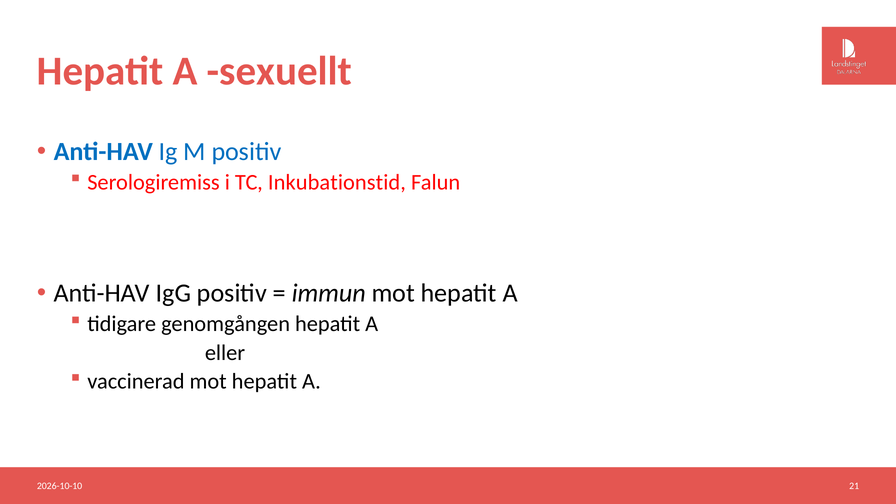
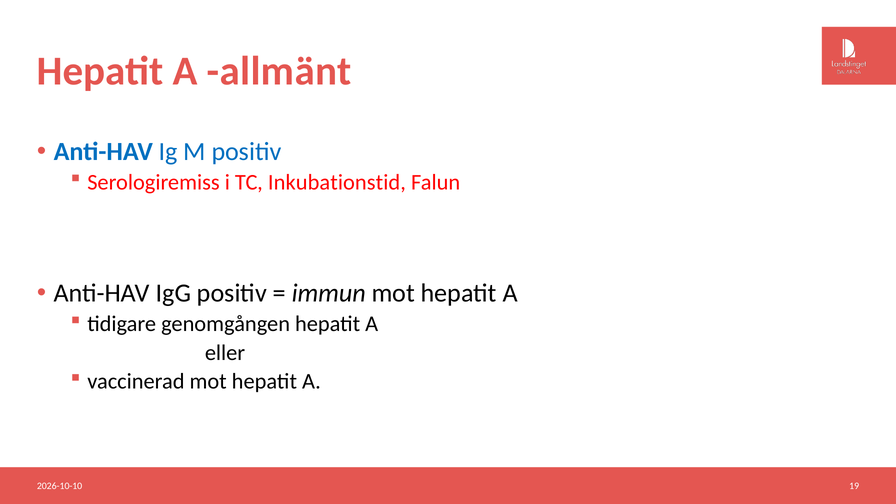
sexuellt: sexuellt -> allmänt (279, 71)
21: 21 -> 19 (854, 486)
